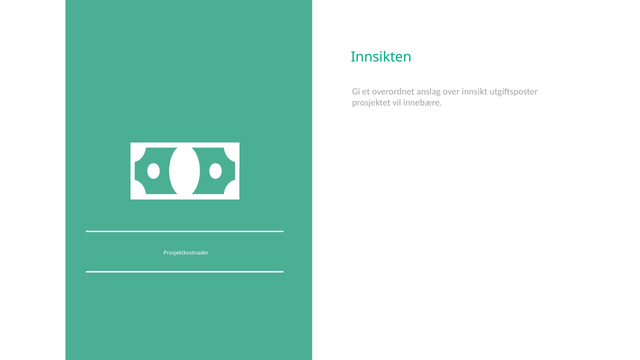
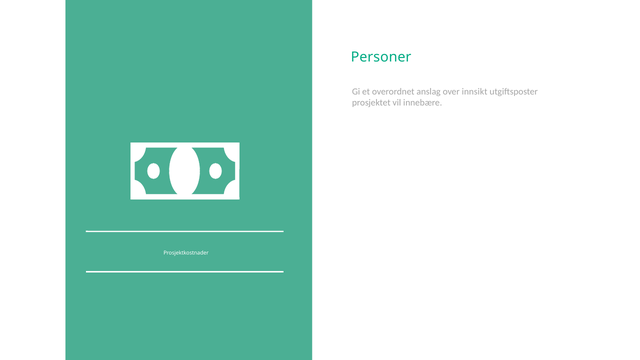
Innsikten: Innsikten -> Personer (381, 57)
